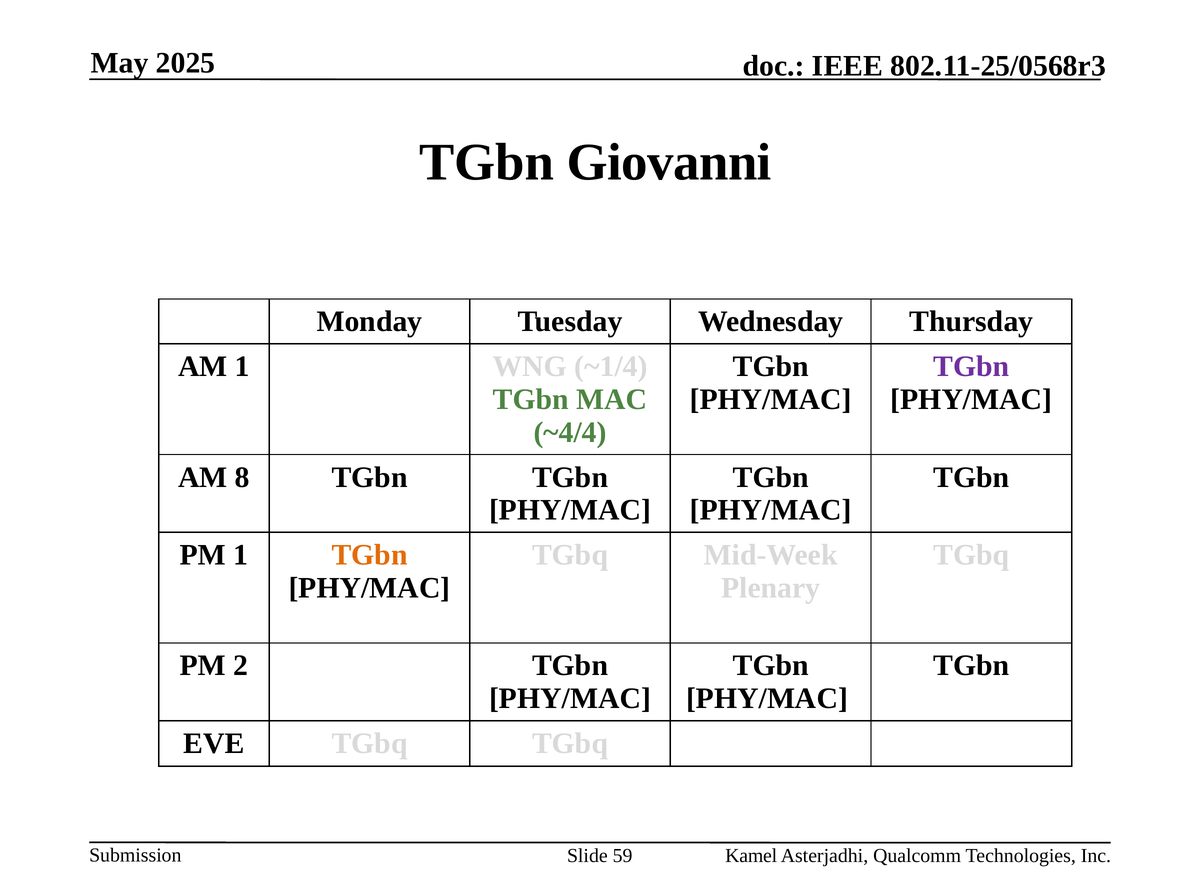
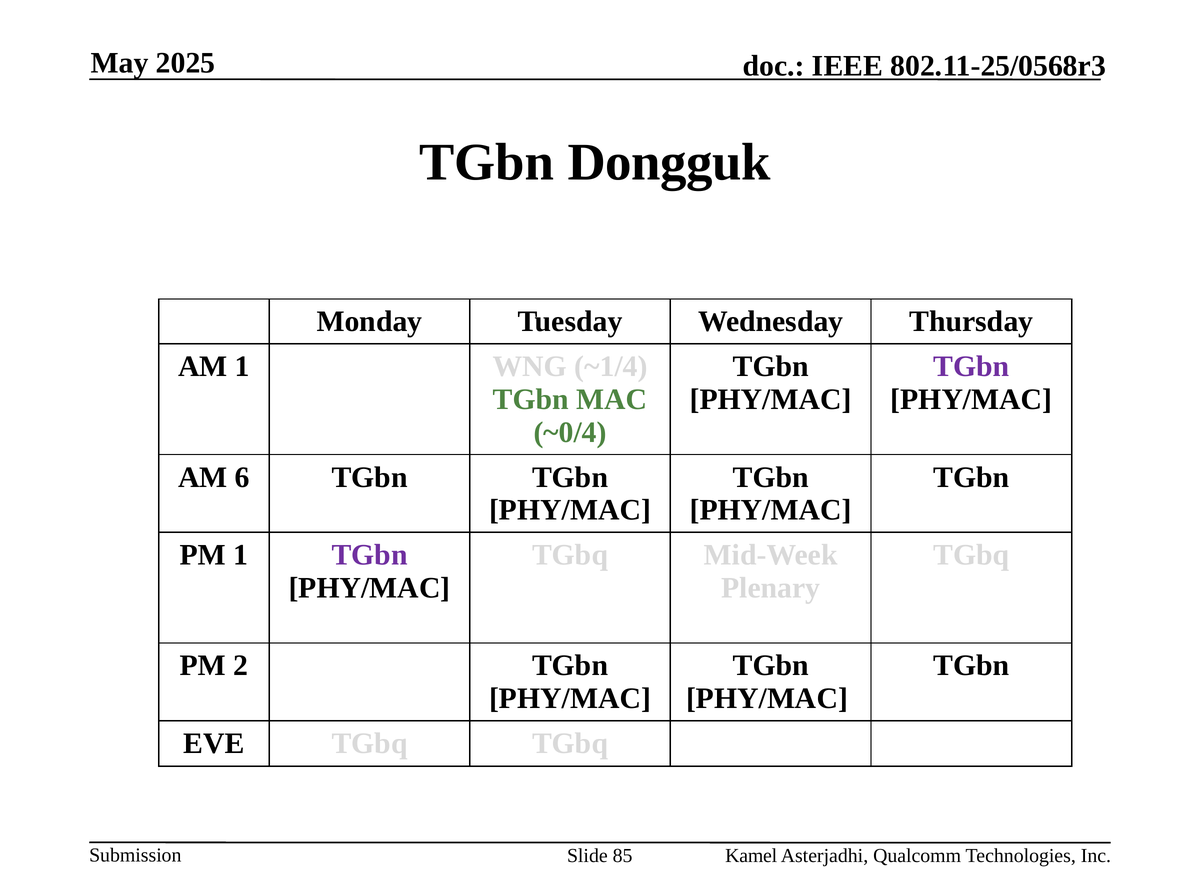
Giovanni: Giovanni -> Dongguk (669, 162)
~4/4: ~4/4 -> ~0/4 (570, 433)
8: 8 -> 6 (242, 477)
TGbn colour: orange -> purple (370, 555)
59: 59 -> 85 (623, 856)
